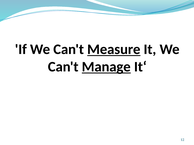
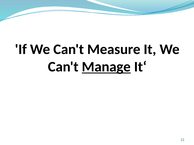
Measure underline: present -> none (114, 49)
